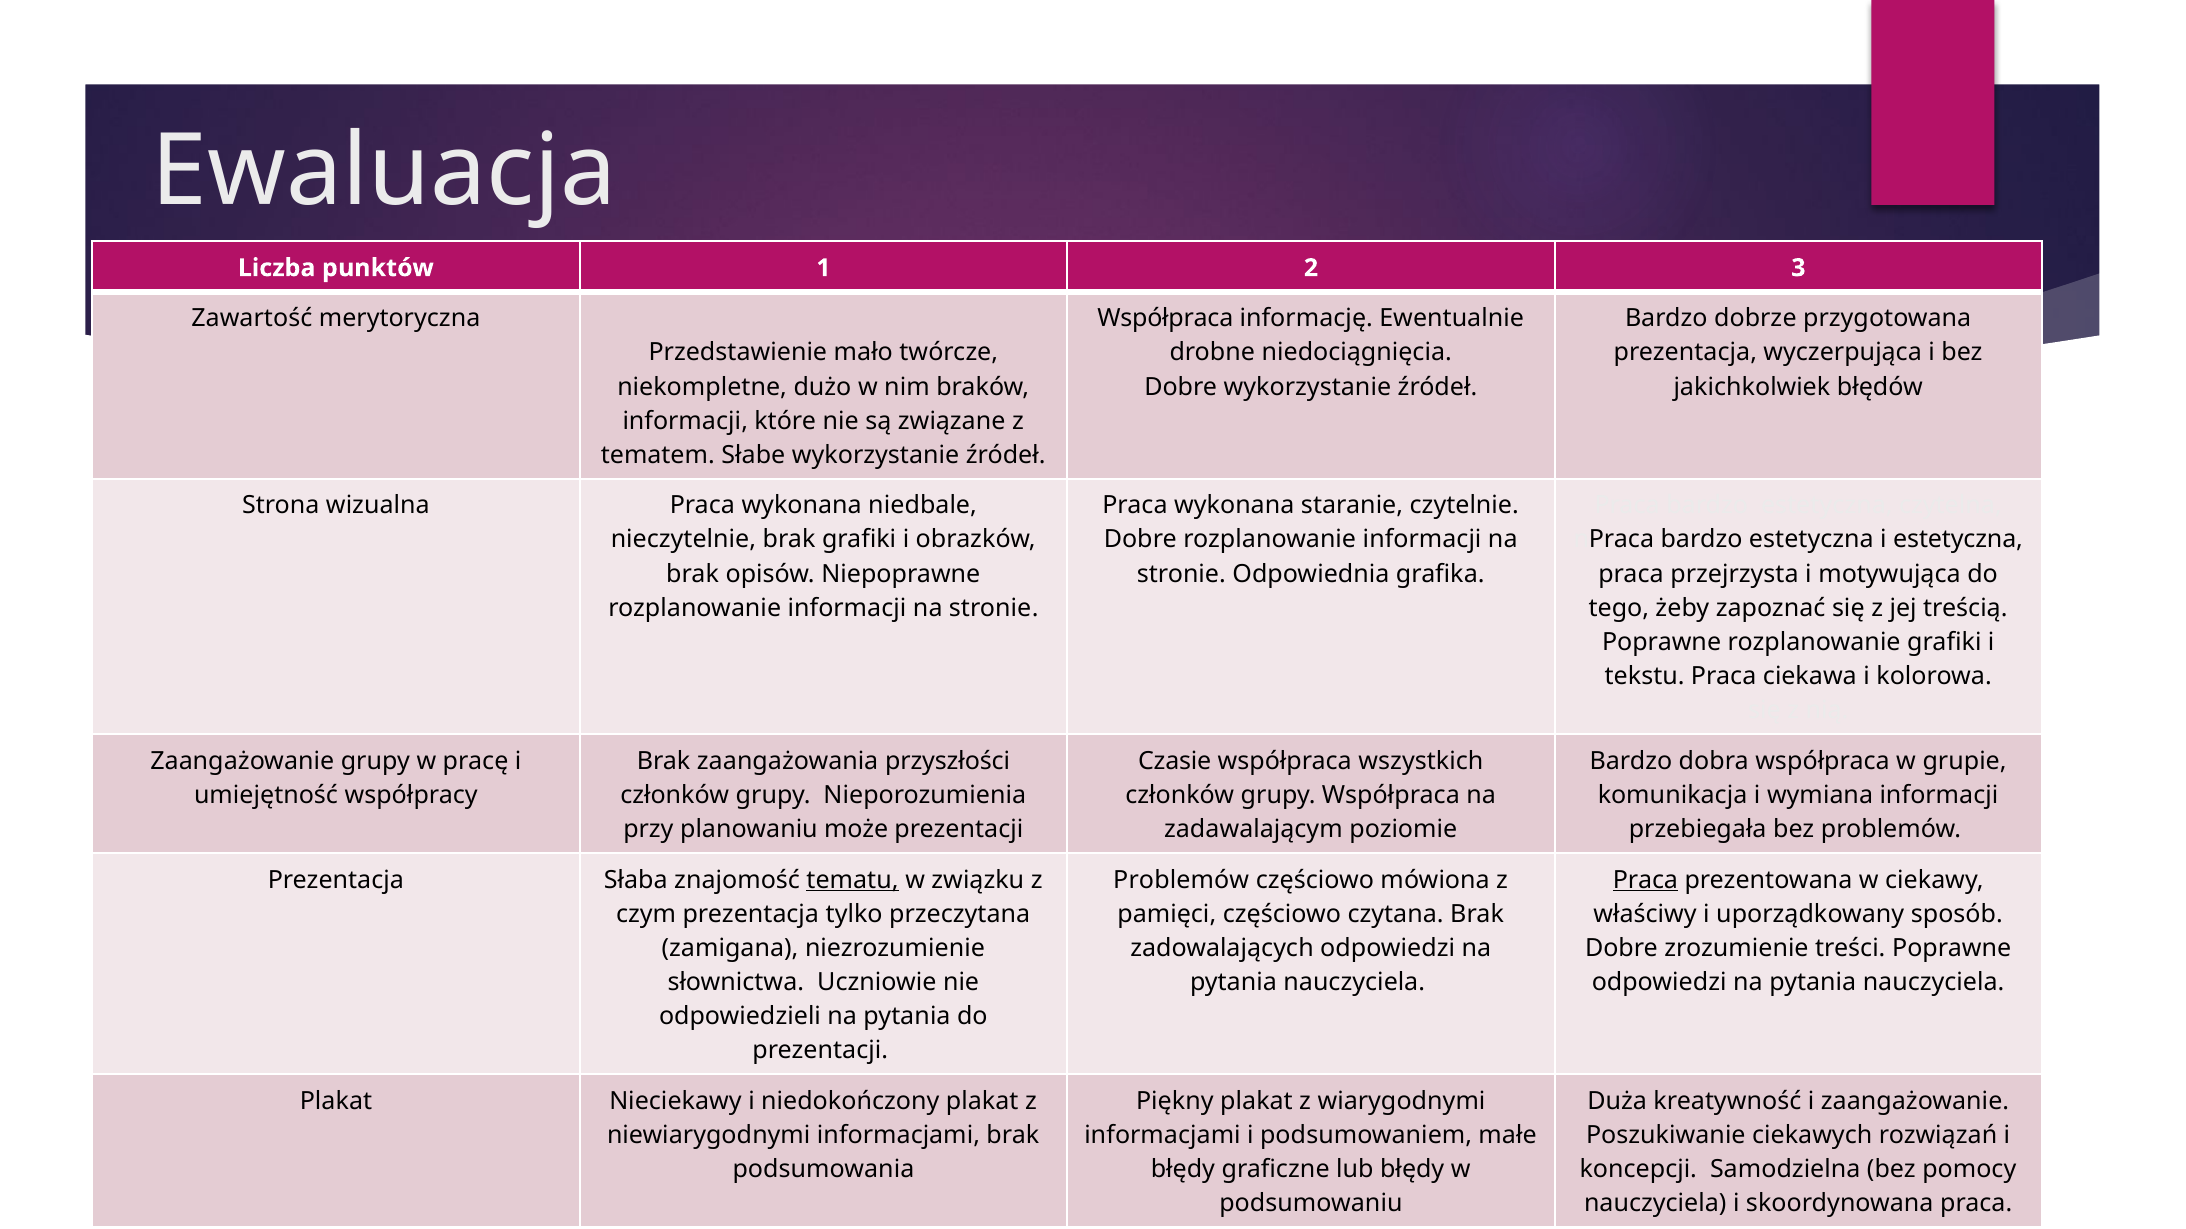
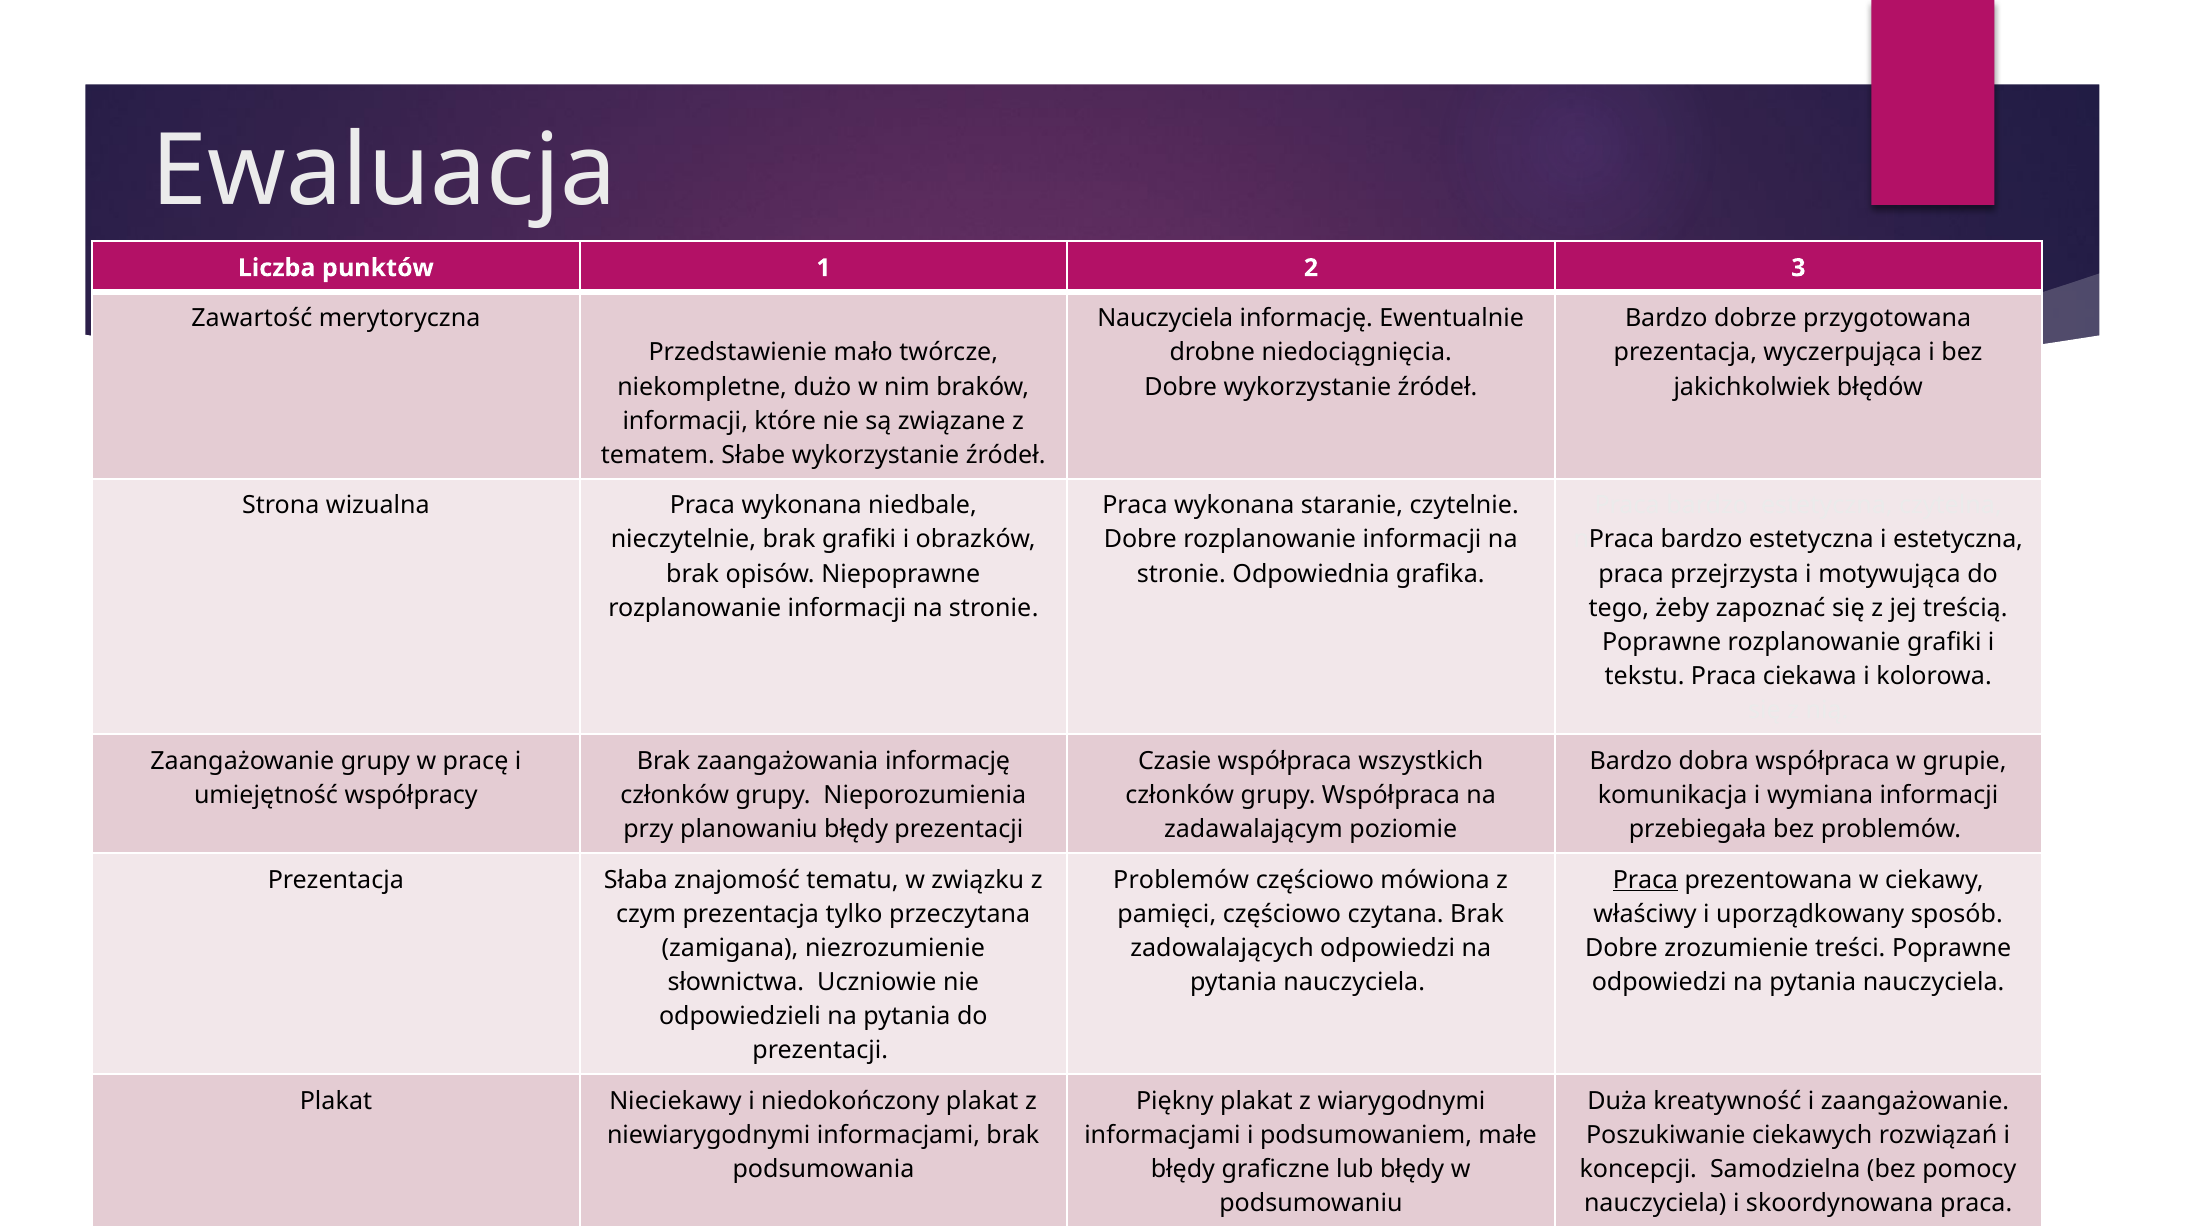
Współpraca: Współpraca -> Nauczyciela (1165, 319)
zaangażowania przyszłości: przyszłości -> informację (948, 761)
planowaniu może: może -> błędy (856, 830)
tematu underline: present -> none (852, 880)
